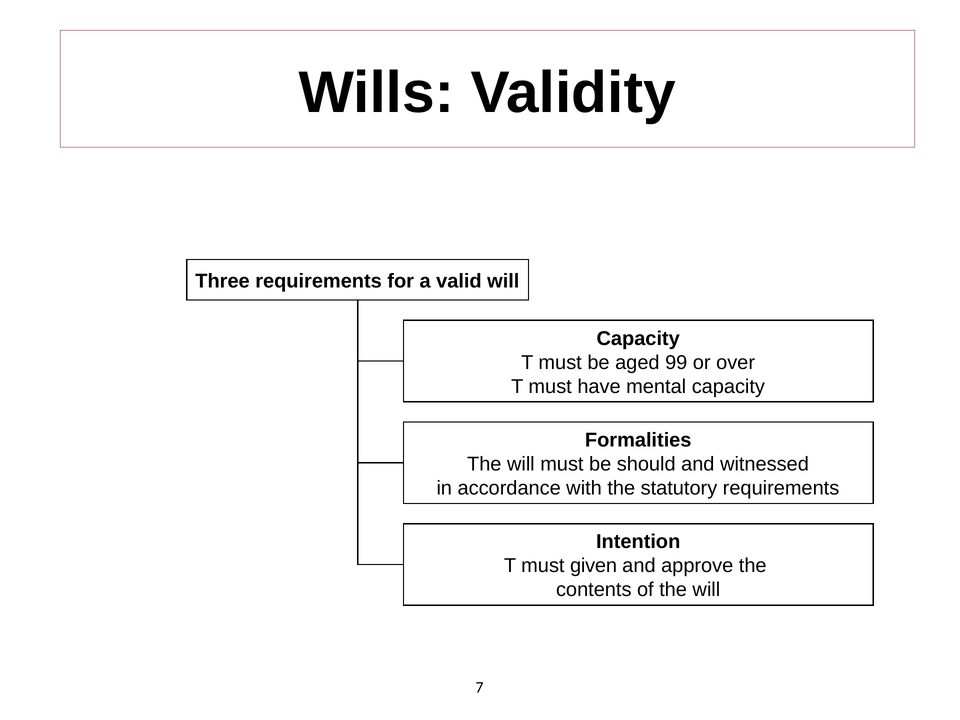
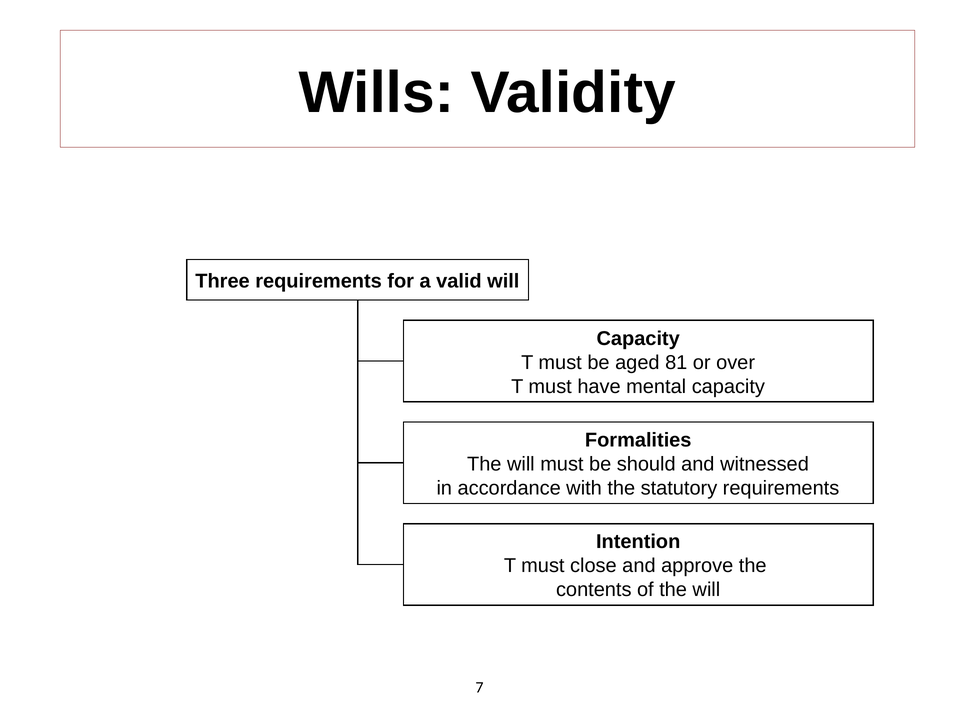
99: 99 -> 81 (676, 362)
given: given -> close (593, 566)
